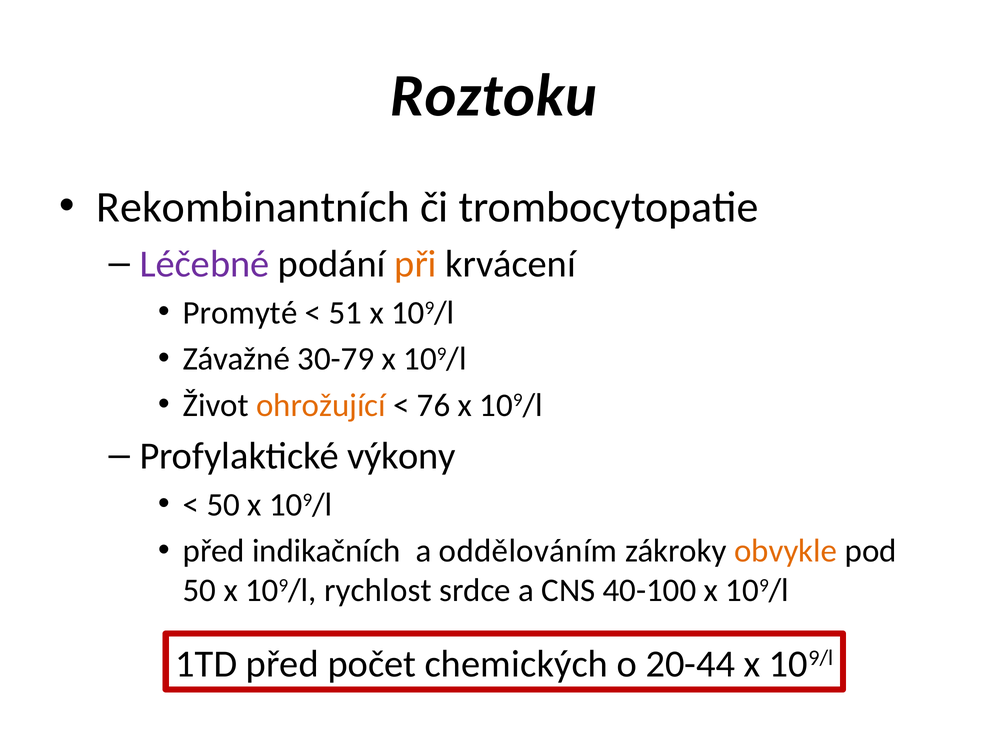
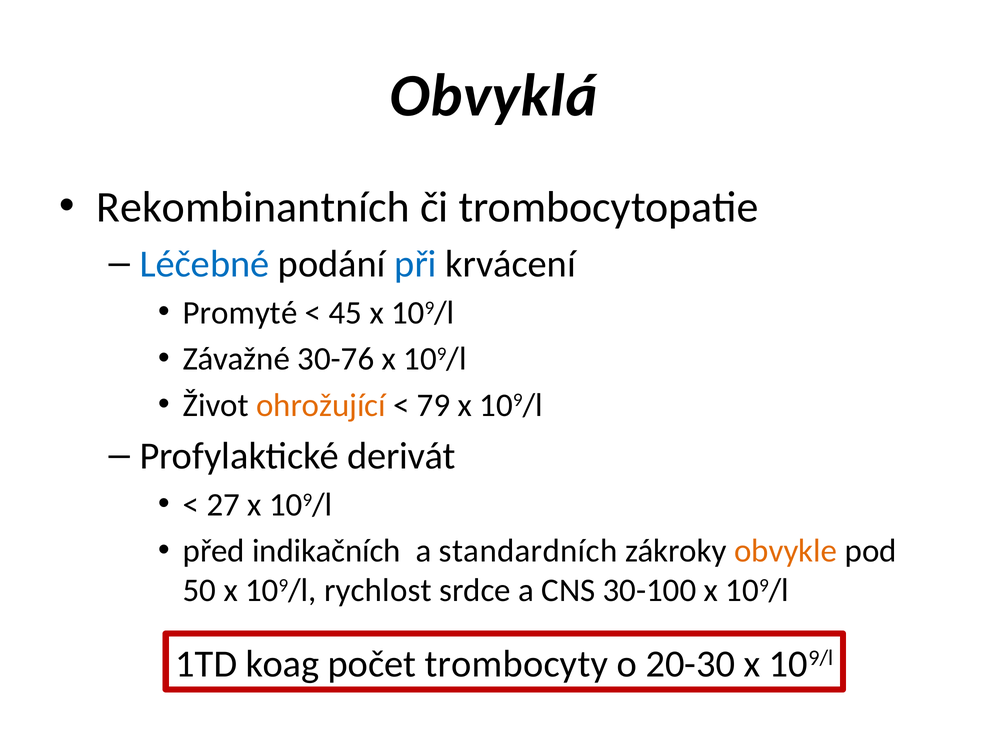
Roztoku: Roztoku -> Obvyklá (494, 96)
Léčebné colour: purple -> blue (204, 264)
při colour: orange -> blue (416, 264)
51: 51 -> 45 (345, 313)
30-79: 30-79 -> 30-76 (336, 359)
76: 76 -> 79 (434, 405)
výkony: výkony -> derivát (401, 456)
50: 50 -> 27 (223, 505)
oddělováním: oddělováním -> standardních (528, 551)
40-100: 40-100 -> 30-100 (650, 591)
1TD před: před -> koag (282, 664)
chemických: chemických -> trombocyty (516, 664)
20-44: 20-44 -> 20-30 (690, 664)
